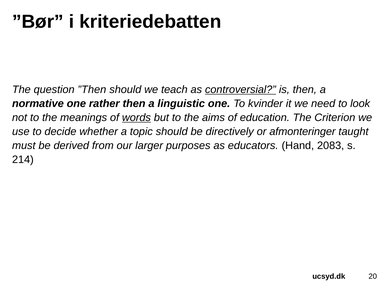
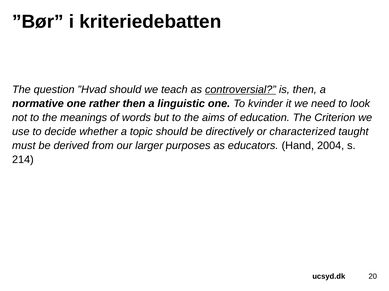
”Then: ”Then -> ”Hvad (92, 90)
words underline: present -> none (136, 118)
afmonteringer: afmonteringer -> characterized (302, 132)
2083: 2083 -> 2004 (331, 146)
